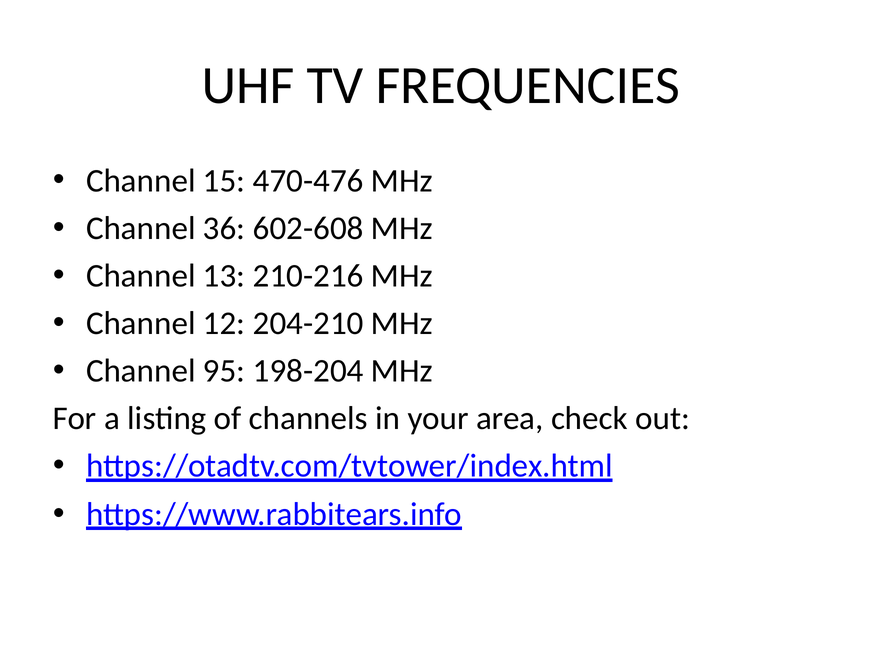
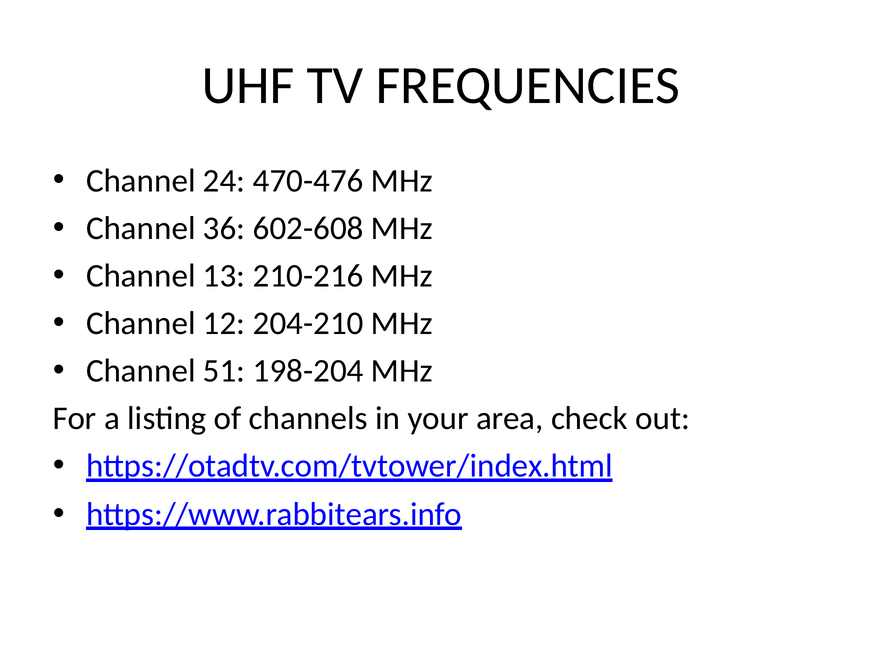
15: 15 -> 24 (224, 181)
95: 95 -> 51 (224, 371)
